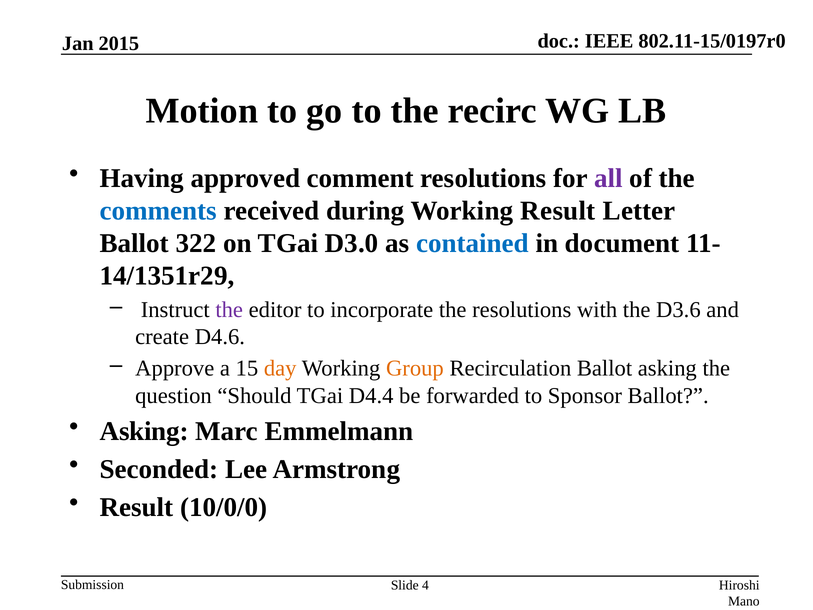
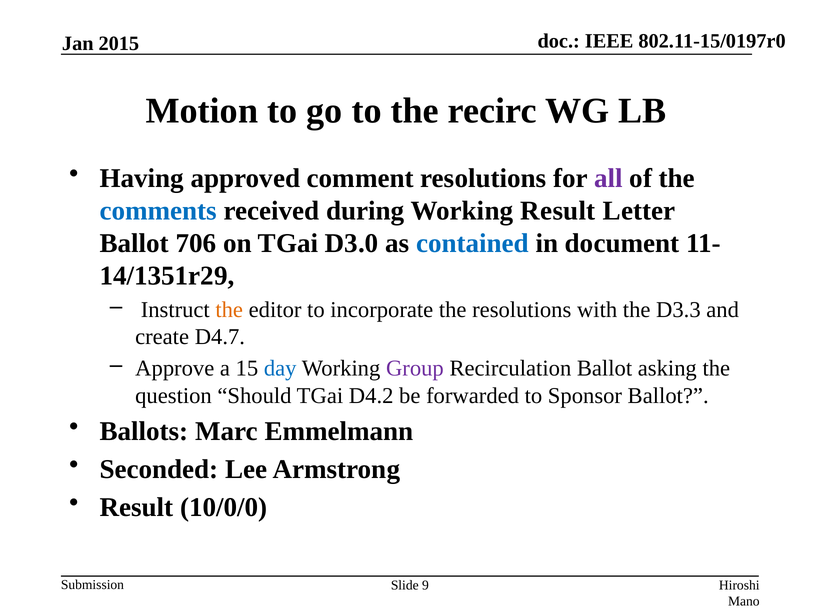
322: 322 -> 706 (196, 243)
the colour: purple -> orange (229, 310)
D3.6: D3.6 -> D3.3 (678, 310)
D4.6: D4.6 -> D4.7 (220, 337)
day colour: orange -> blue (280, 368)
Group colour: orange -> purple (415, 368)
D4.4: D4.4 -> D4.2 (371, 395)
Asking: Asking -> Ballots (144, 431)
4: 4 -> 9 (425, 585)
